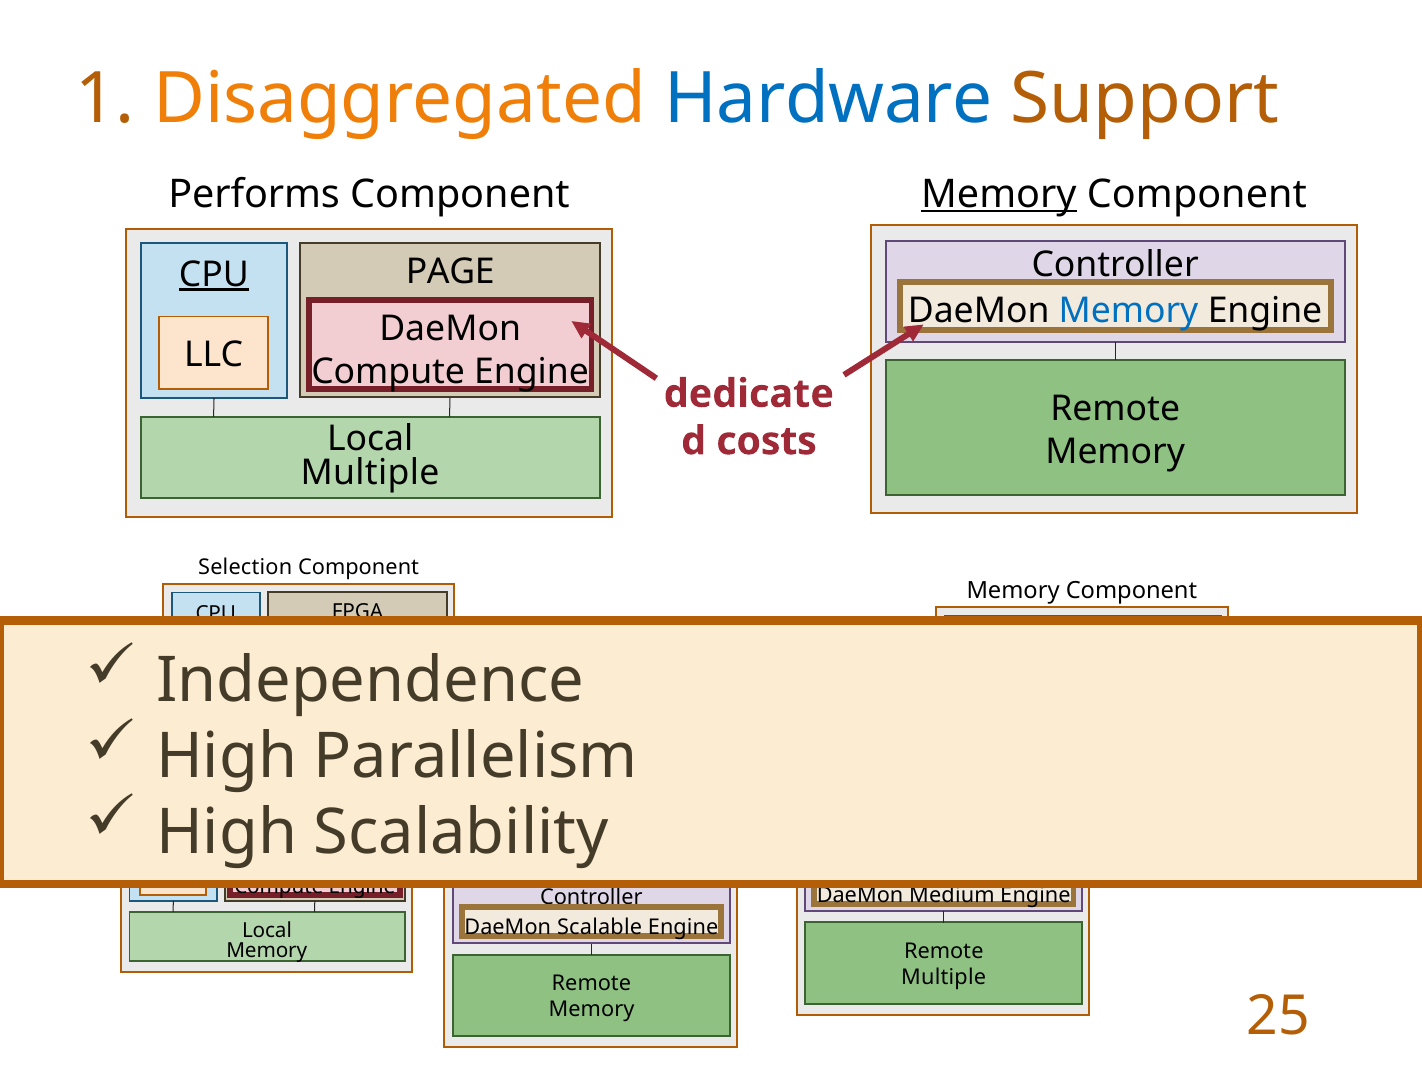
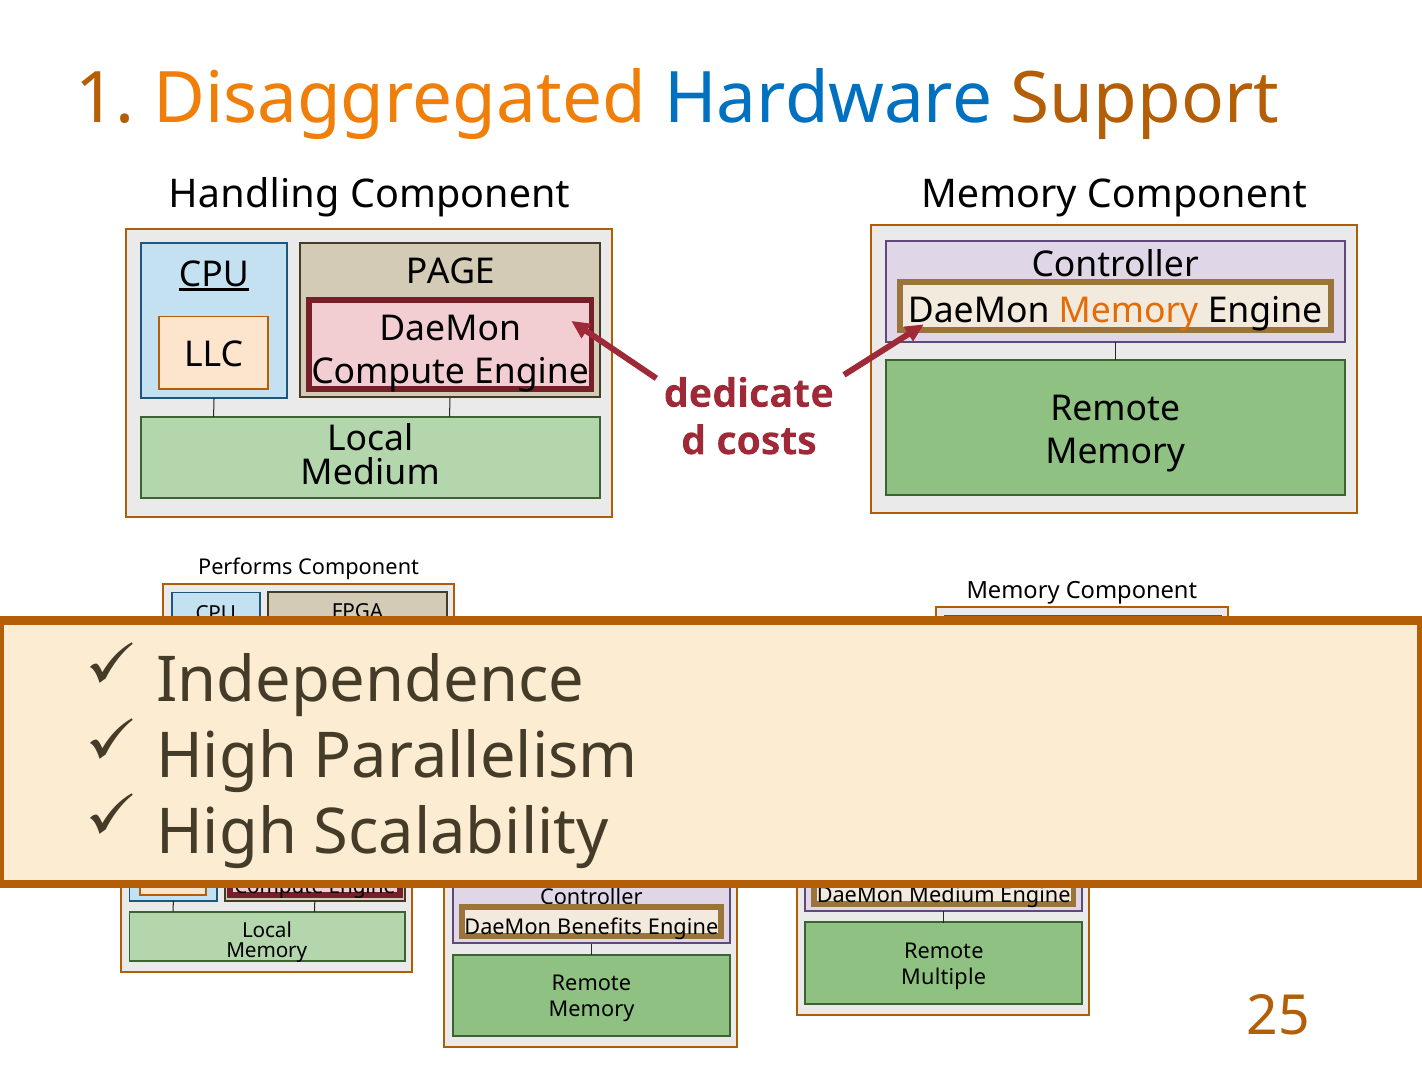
Performs: Performs -> Handling (254, 194)
Memory underline: present -> none (999, 194)
Memory colour: blue -> orange (1128, 311)
Multiple: Multiple -> Medium (370, 473)
Selection: Selection -> Performs (245, 567)
Scalable: Scalable -> Benefits (600, 928)
